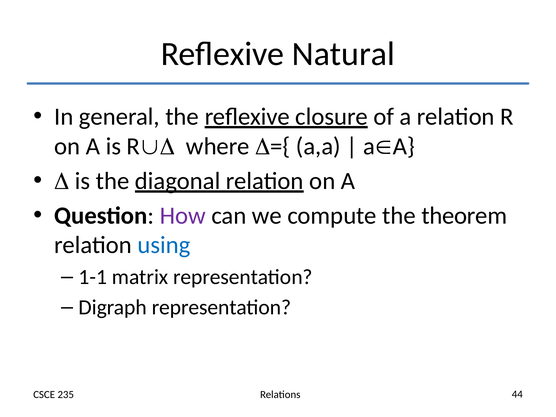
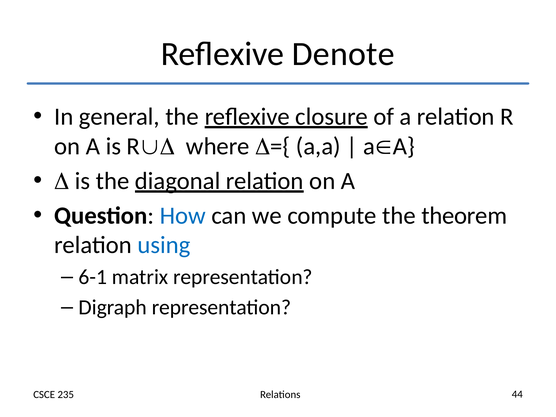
Natural: Natural -> Denote (343, 54)
How colour: purple -> blue (183, 216)
1-1: 1-1 -> 6-1 (93, 277)
